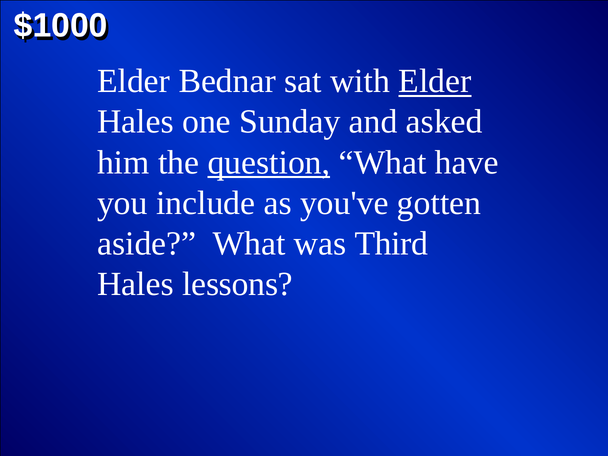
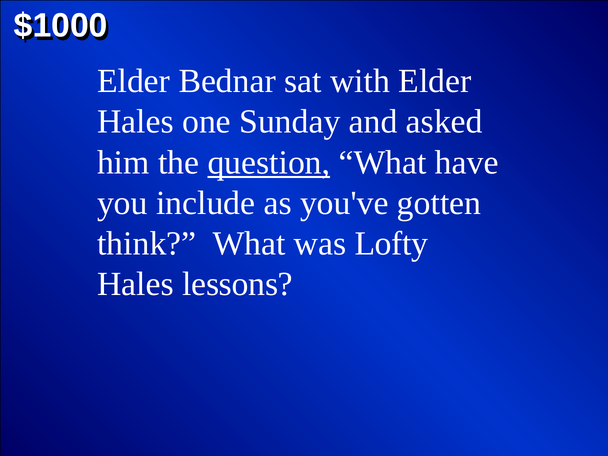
Elder underline: present -> none (435, 81)
aside: aside -> think (147, 243)
Third: Third -> Lofty (391, 243)
